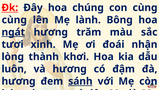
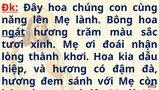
cùng: cùng -> năng (14, 20)
luôn: luôn -> hiệp (14, 69)
sánh underline: present -> none (80, 81)
